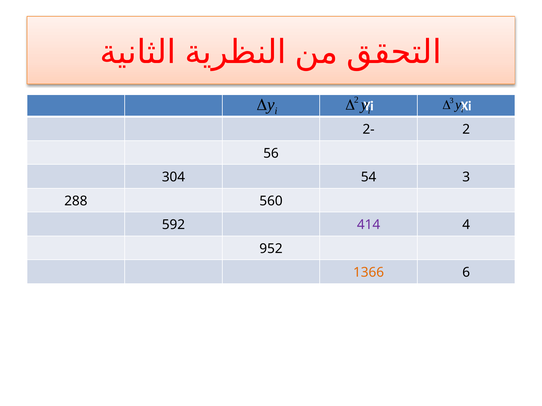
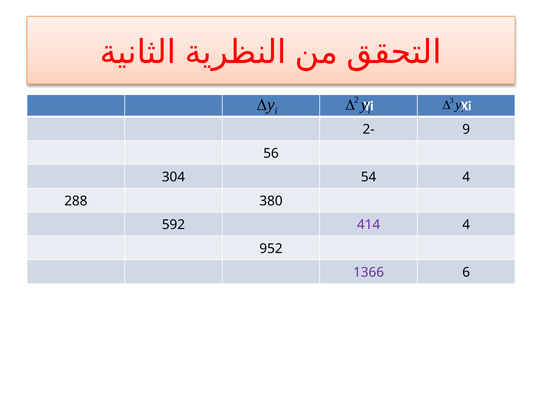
2 2: 2 -> 9 (466, 130)
54 3: 3 -> 4 (466, 177)
560: 560 -> 380 (271, 201)
1366 colour: orange -> purple (369, 273)
